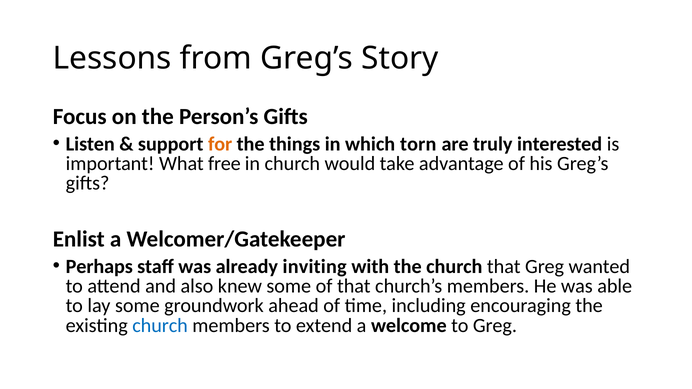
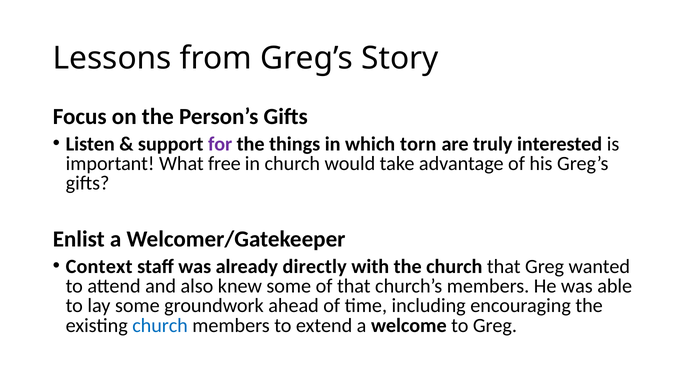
for colour: orange -> purple (220, 144)
Perhaps: Perhaps -> Context (99, 267)
inviting: inviting -> directly (315, 267)
